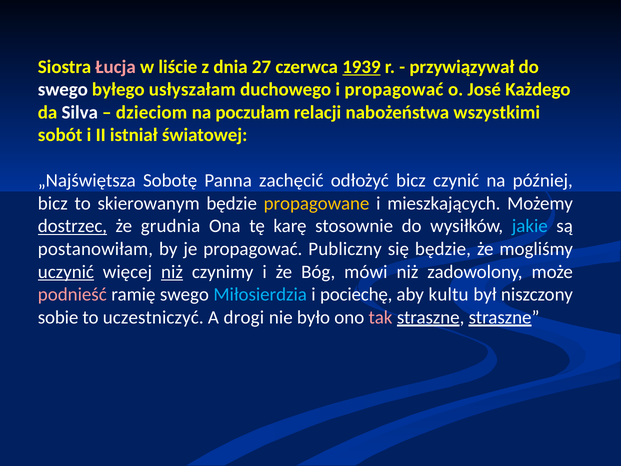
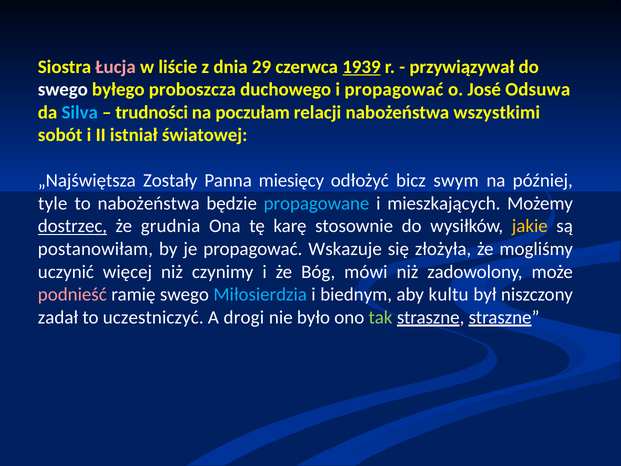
27: 27 -> 29 (262, 67)
usłyszałam: usłyszałam -> proboszcza (192, 90)
Każdego: Każdego -> Odsuwa (538, 90)
Silva colour: white -> light blue (80, 112)
dzieciom: dzieciom -> trudności (152, 112)
Sobotę: Sobotę -> Zostały (170, 181)
zachęcić: zachęcić -> miesięcy (291, 181)
czynić: czynić -> swym (456, 181)
bicz: bicz -> tyle (53, 203)
to skierowanym: skierowanym -> nabożeństwa (149, 203)
propagowane colour: yellow -> light blue (317, 203)
jakie colour: light blue -> yellow (530, 226)
Publiczny: Publiczny -> Wskazuje (345, 249)
się będzie: będzie -> złożyła (443, 249)
uczynić underline: present -> none (66, 272)
niż underline: present -> none (172, 272)
pociechę: pociechę -> biednym (356, 294)
sobie: sobie -> zadał (58, 317)
tak colour: pink -> light green (380, 317)
